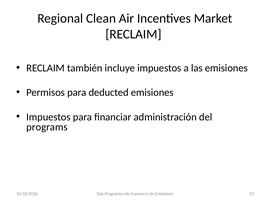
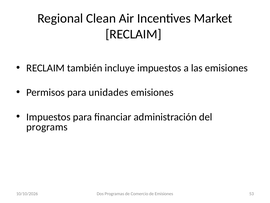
deducted: deducted -> unidades (108, 92)
